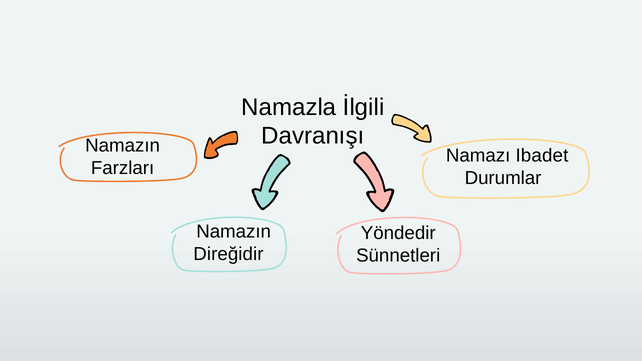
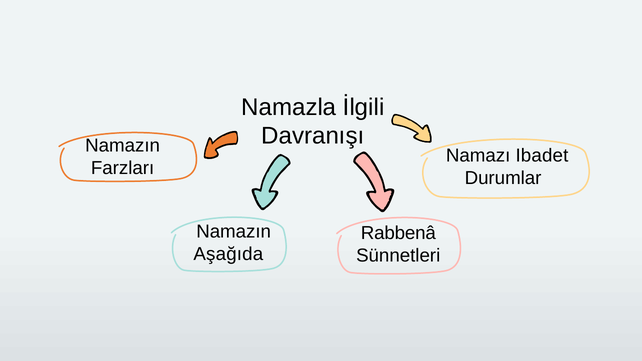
Yöndedir: Yöndedir -> Rabbenâ (398, 233)
Direğidir: Direğidir -> Aşağıda (228, 254)
